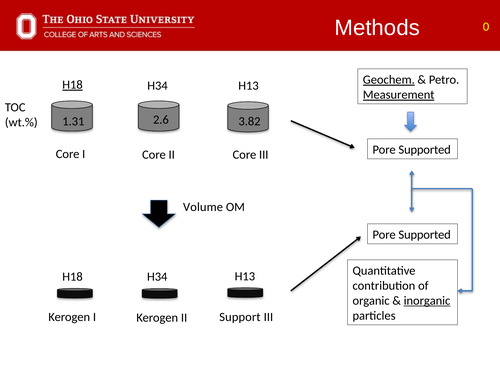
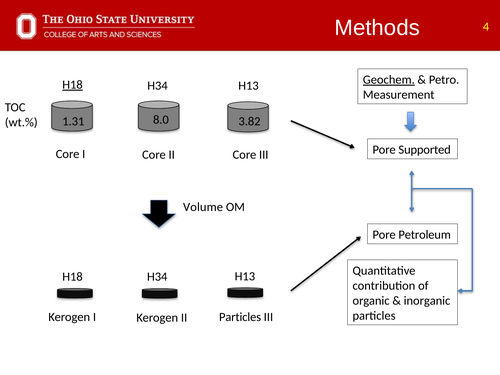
0: 0 -> 4 (486, 27)
Measurement underline: present -> none (399, 95)
2.6: 2.6 -> 8.0 (161, 120)
Supported: Supported -> Petroleum (425, 235)
inorganic underline: present -> none (427, 301)
II Support: Support -> Particles (240, 317)
